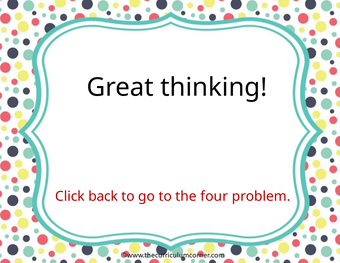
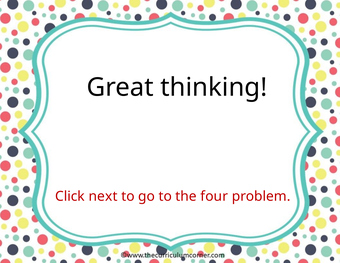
back: back -> next (103, 196)
